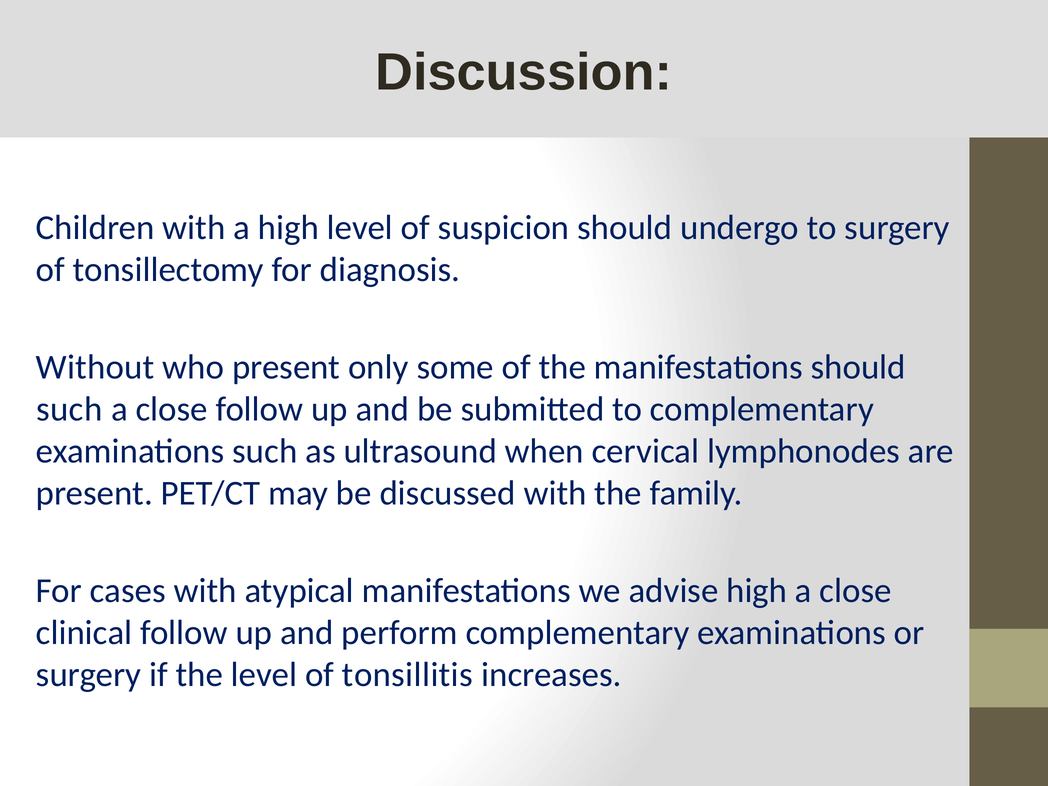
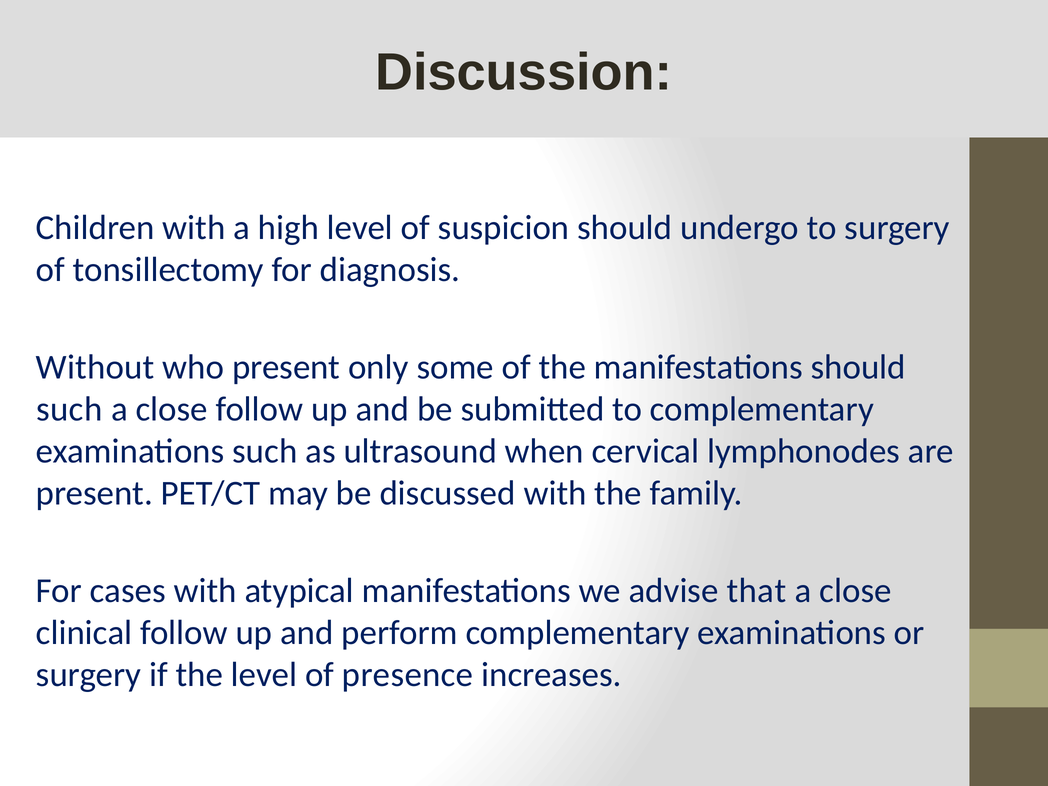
advise high: high -> that (756, 591)
tonsillitis: tonsillitis -> presence (408, 675)
